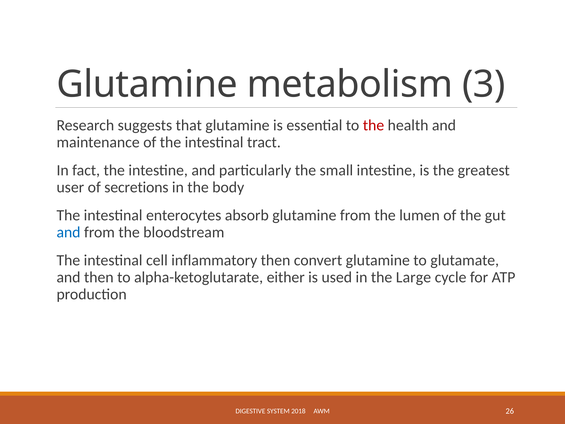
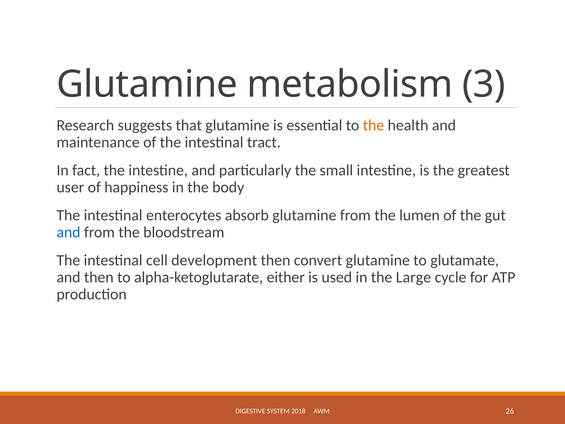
the colour: red -> orange (373, 125)
secretions: secretions -> happiness (136, 187)
inflammatory: inflammatory -> development (214, 260)
